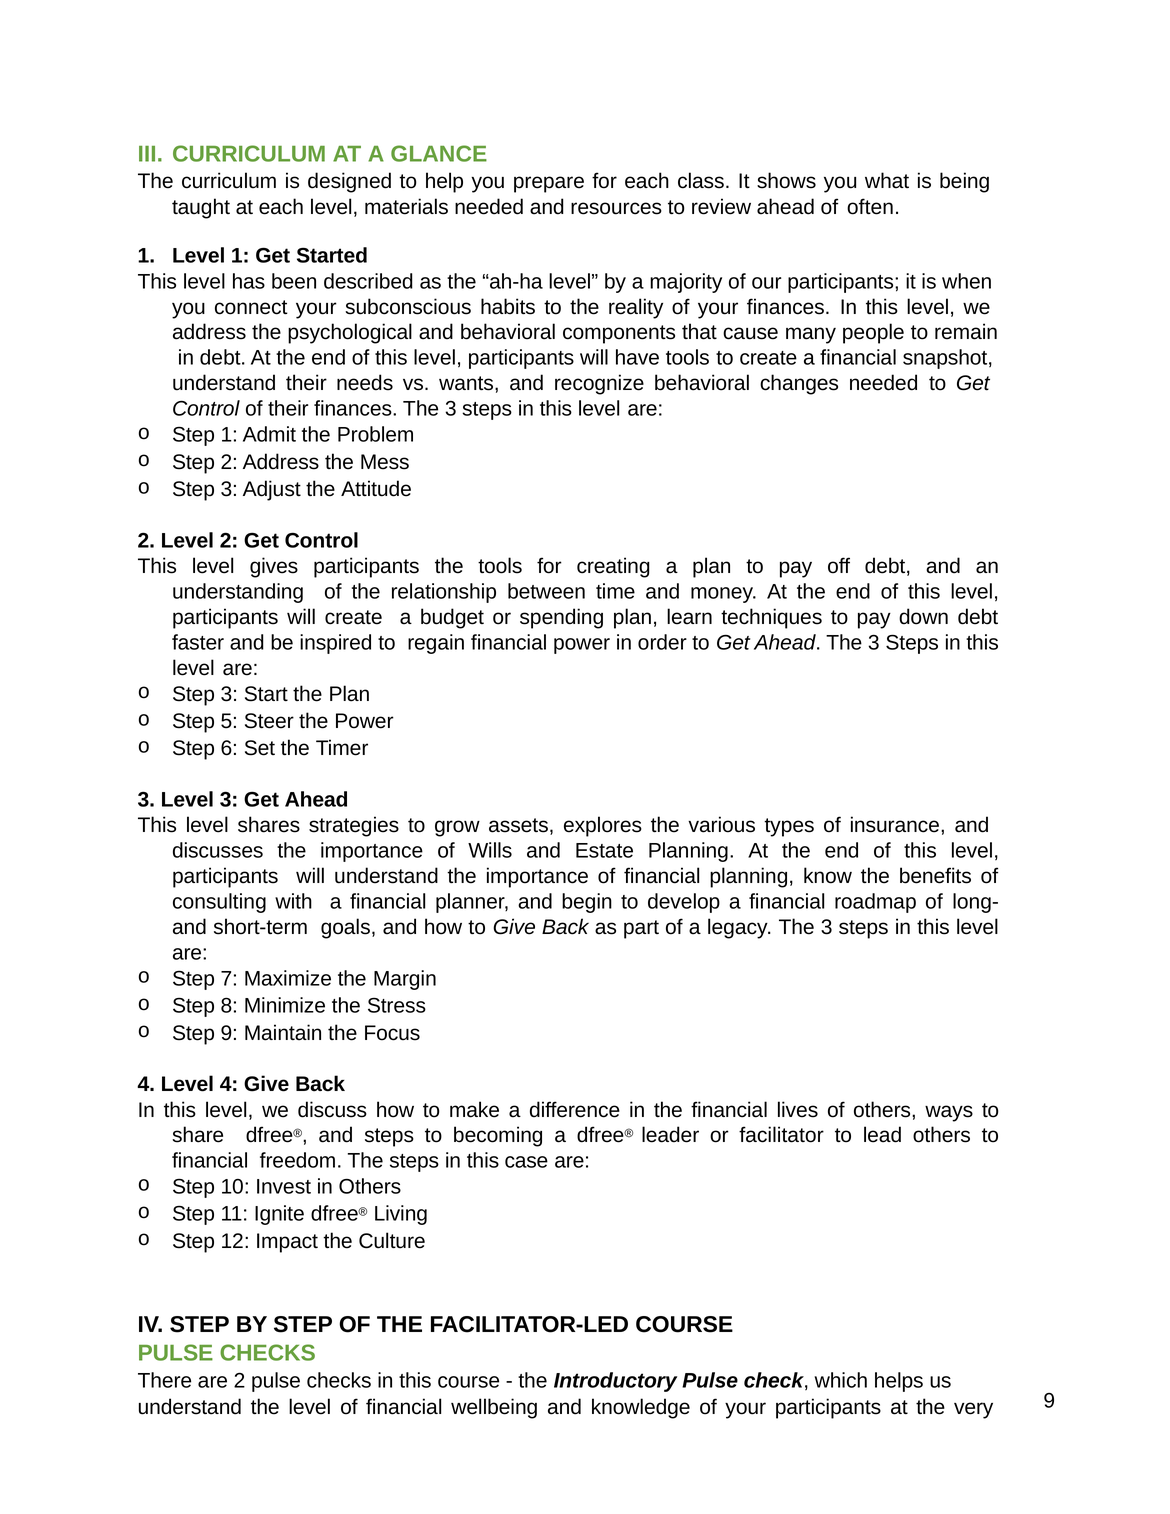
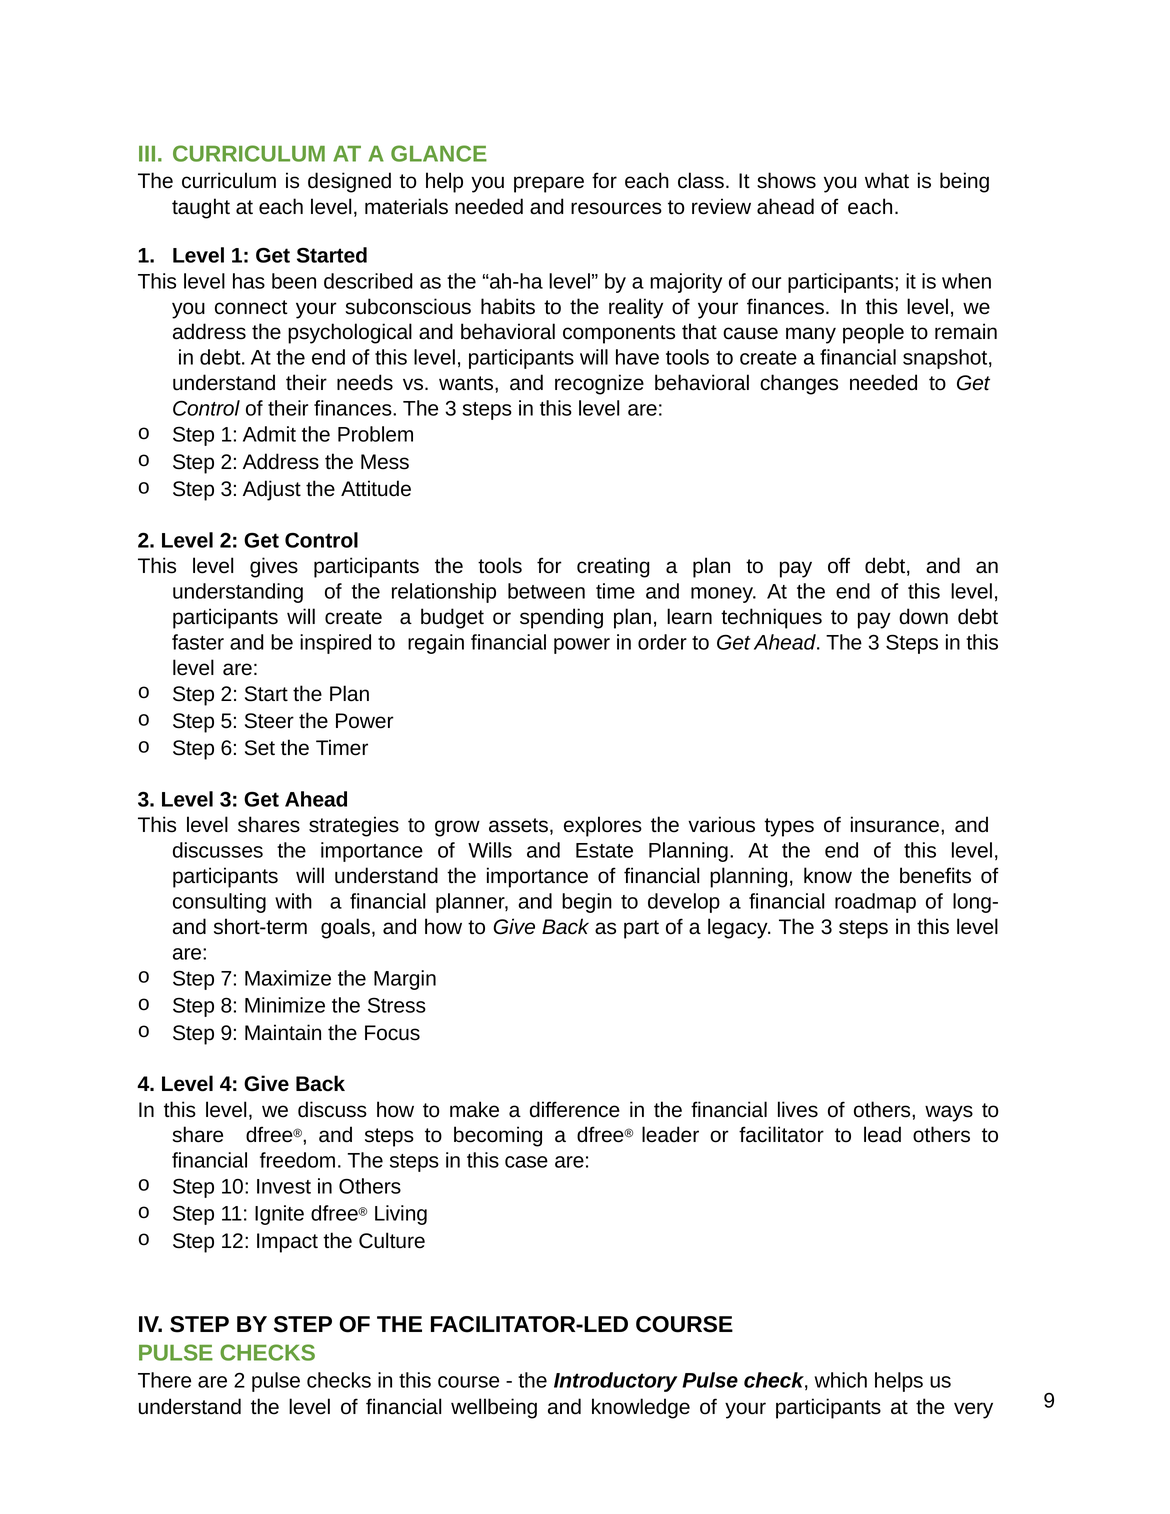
of often: often -> each (873, 207)
3: 3 -> 2 (229, 694)
